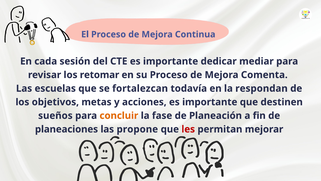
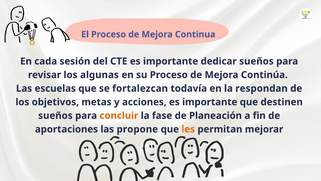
dedicar mediar: mediar -> sueños (256, 61)
retomar: retomar -> algunas (99, 75)
Comenta: Comenta -> Continúa (264, 75)
planeaciones: planeaciones -> aportaciones (66, 129)
les colour: red -> orange (188, 129)
